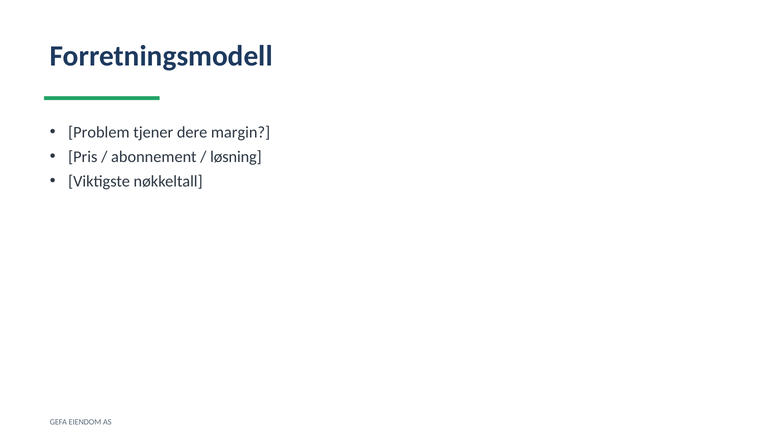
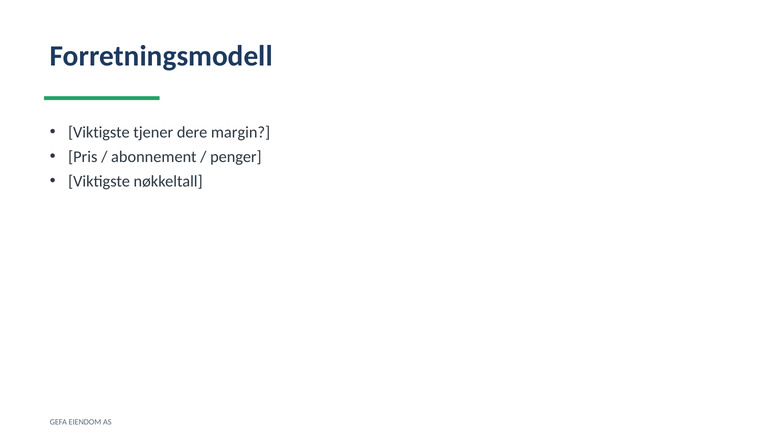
Problem: Problem -> Viktigste (99, 133)
løsning: løsning -> penger (236, 157)
